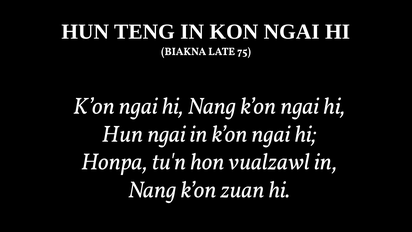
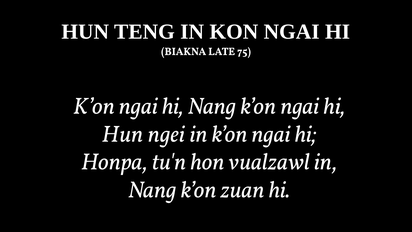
Hun ngai: ngai -> ngei (166, 134)
